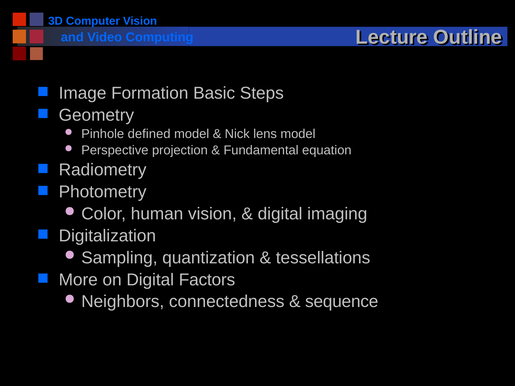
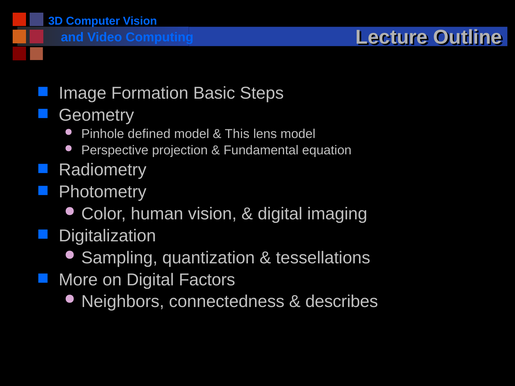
Nick: Nick -> This (237, 134)
sequence: sequence -> describes (342, 302)
